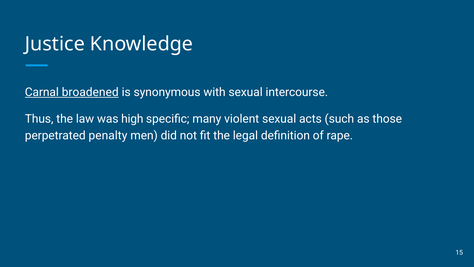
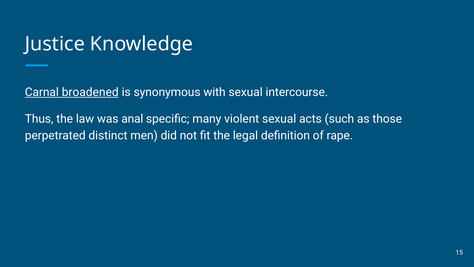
high: high -> anal (132, 119)
penalty: penalty -> distinct (108, 135)
